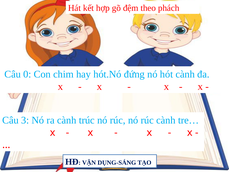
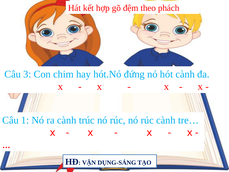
0: 0 -> 3 (27, 74)
3: 3 -> 1 (25, 120)
